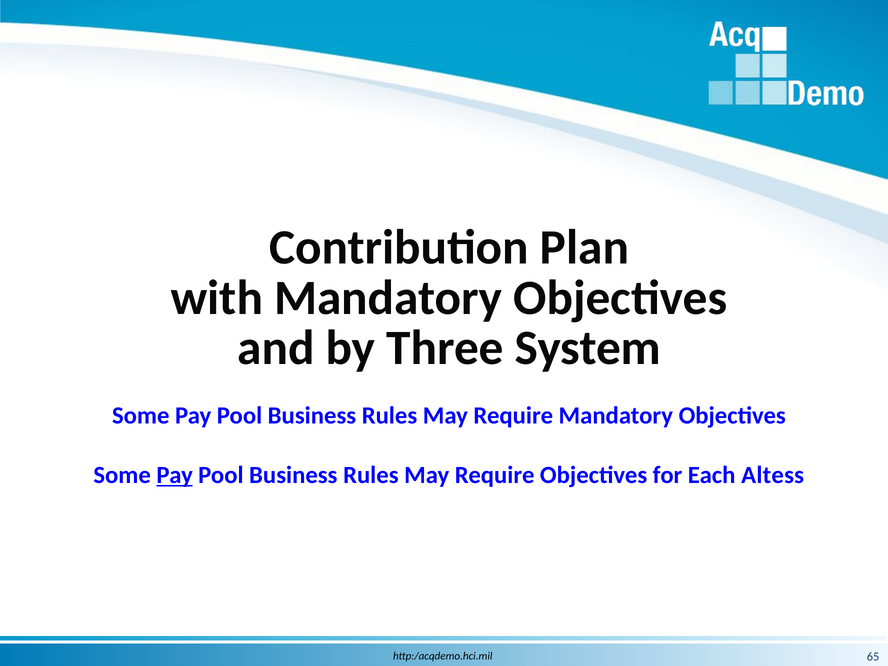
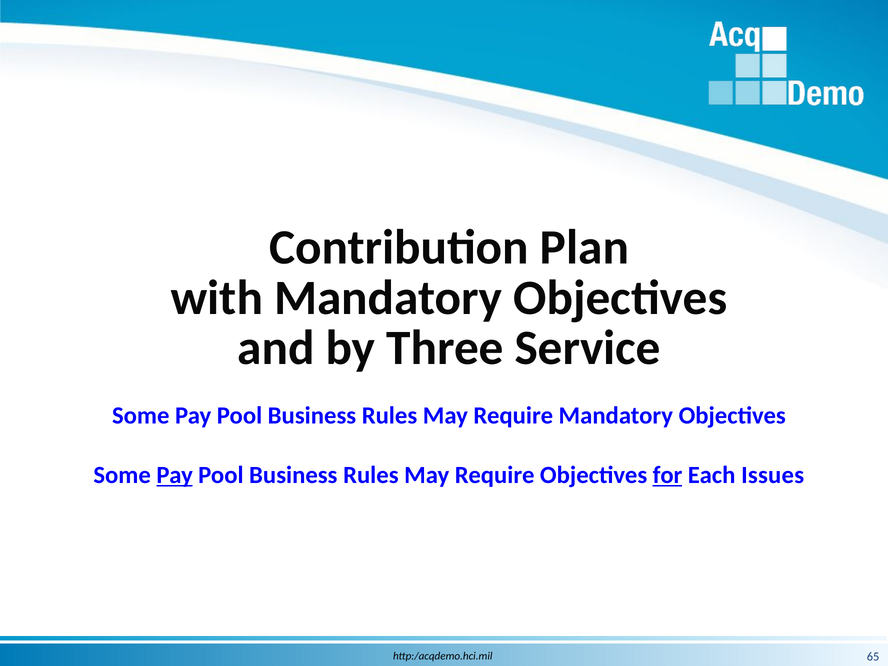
System: System -> Service (588, 348)
for underline: none -> present (668, 475)
Altess: Altess -> Issues (773, 475)
